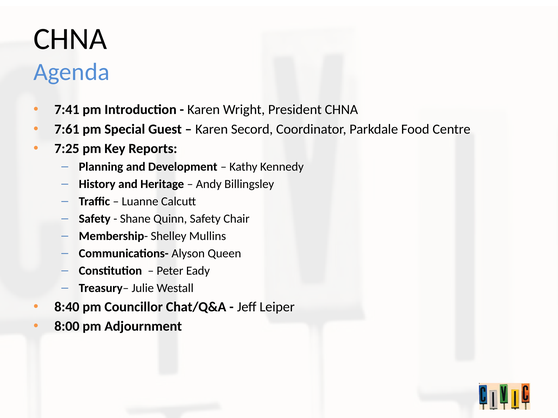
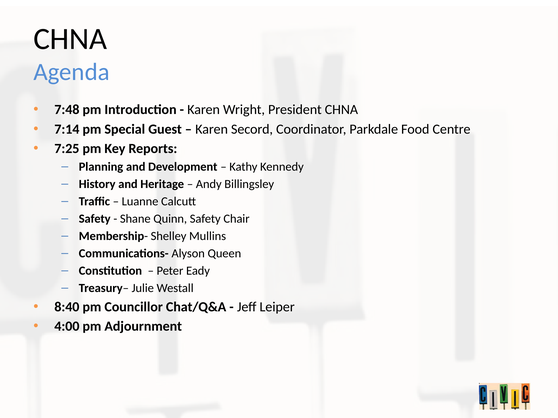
7:41: 7:41 -> 7:48 (67, 110)
7:61: 7:61 -> 7:14 (67, 129)
8:00: 8:00 -> 4:00 (67, 327)
